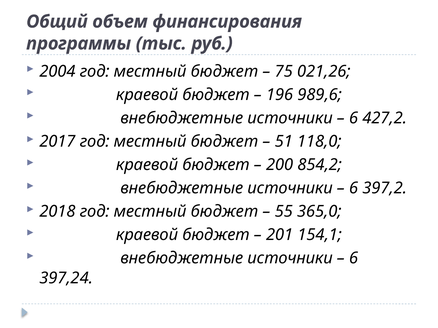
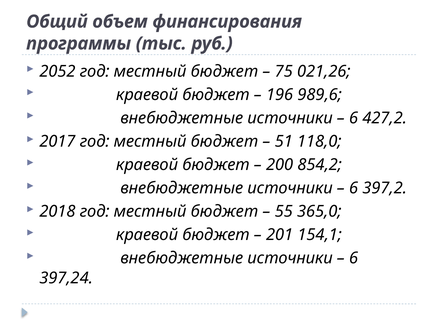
2004: 2004 -> 2052 (57, 72)
